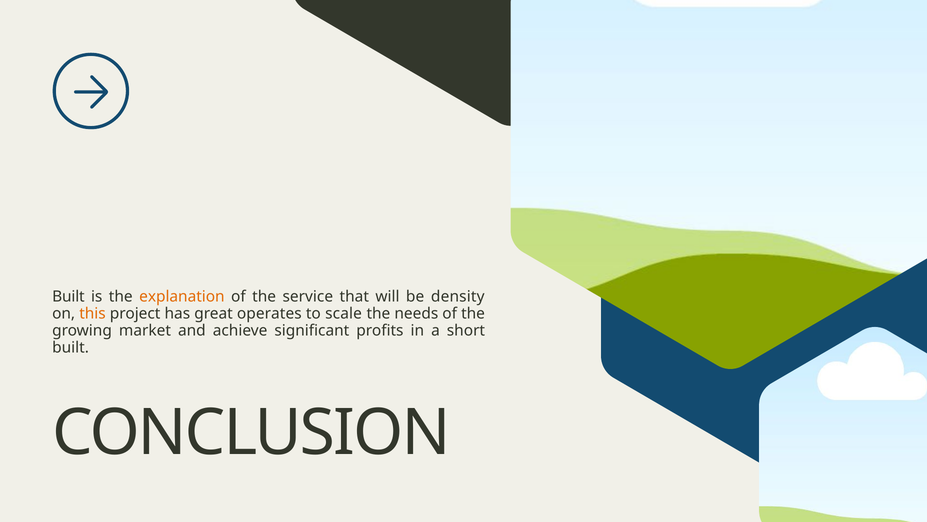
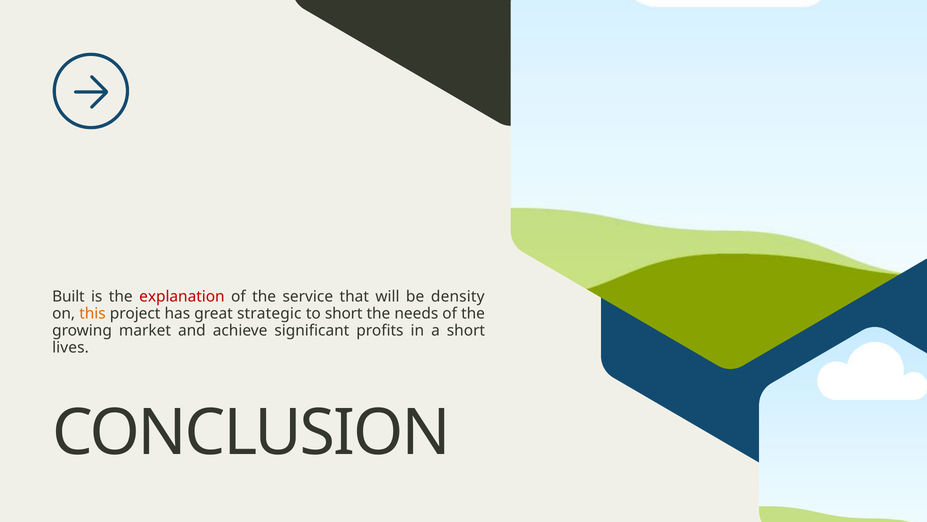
explanation colour: orange -> red (182, 296)
operates: operates -> strategic (269, 313)
to scale: scale -> short (344, 313)
built: built -> lives (70, 347)
